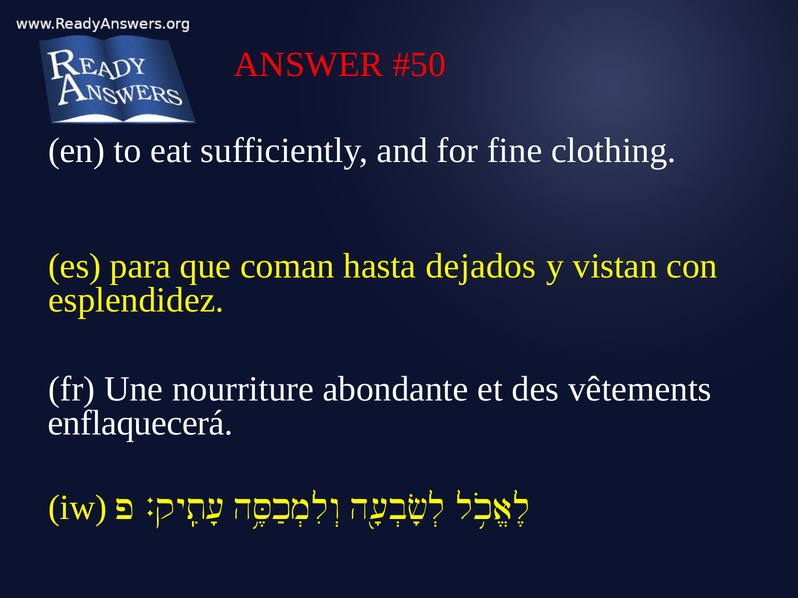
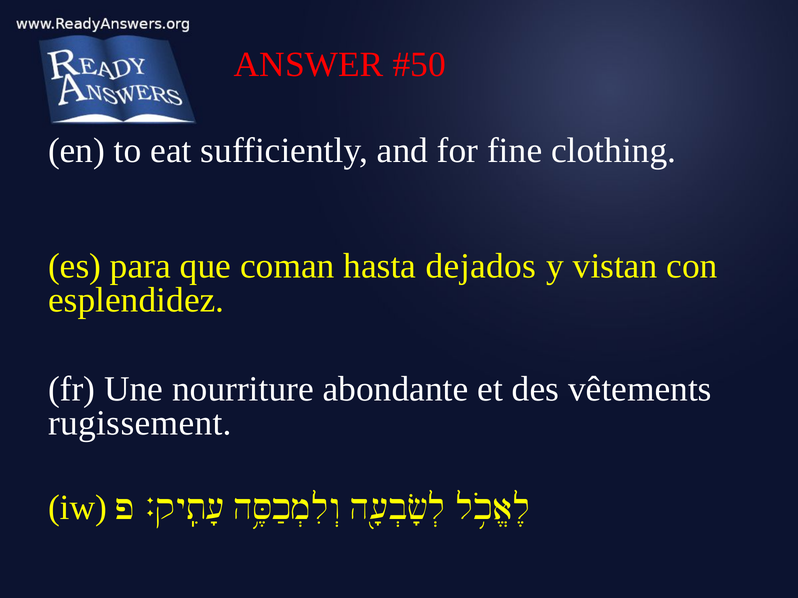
enflaquecerá: enflaquecerá -> rugissement (140, 423)
